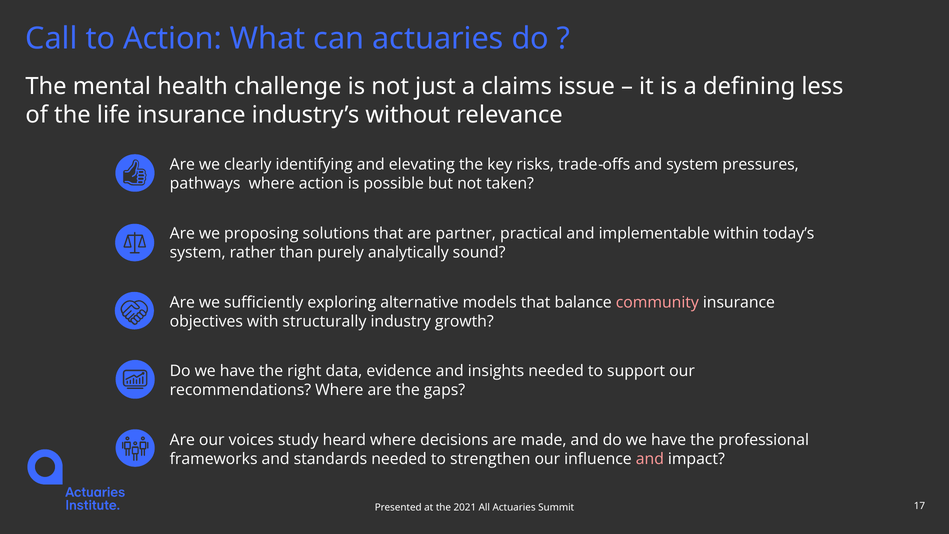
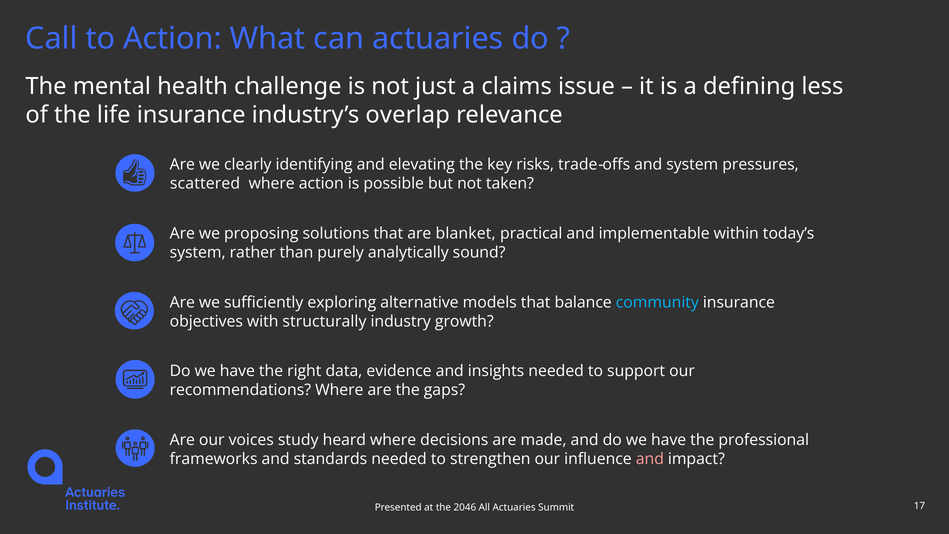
without: without -> overlap (408, 115)
pathways: pathways -> scattered (205, 184)
partner: partner -> blanket (466, 233)
community colour: pink -> light blue (657, 302)
2021: 2021 -> 2046 (465, 507)
